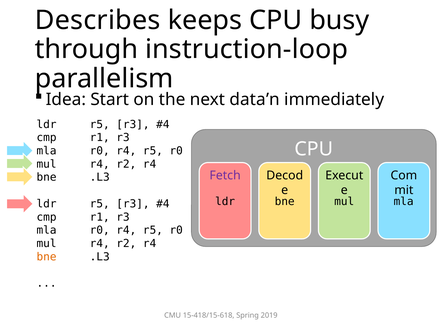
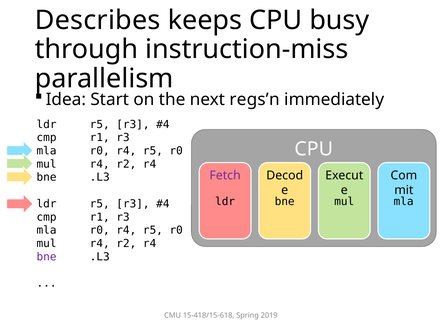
instruction-loop: instruction-loop -> instruction-miss (247, 50)
data’n: data’n -> regs’n (255, 100)
bne colour: orange -> purple (47, 257)
